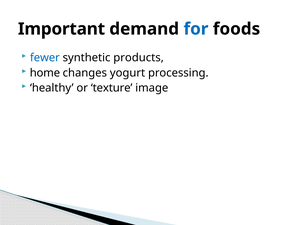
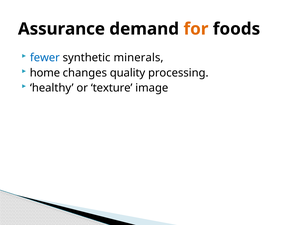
Important: Important -> Assurance (61, 29)
for colour: blue -> orange (196, 29)
products: products -> minerals (139, 58)
yogurt: yogurt -> quality (128, 73)
